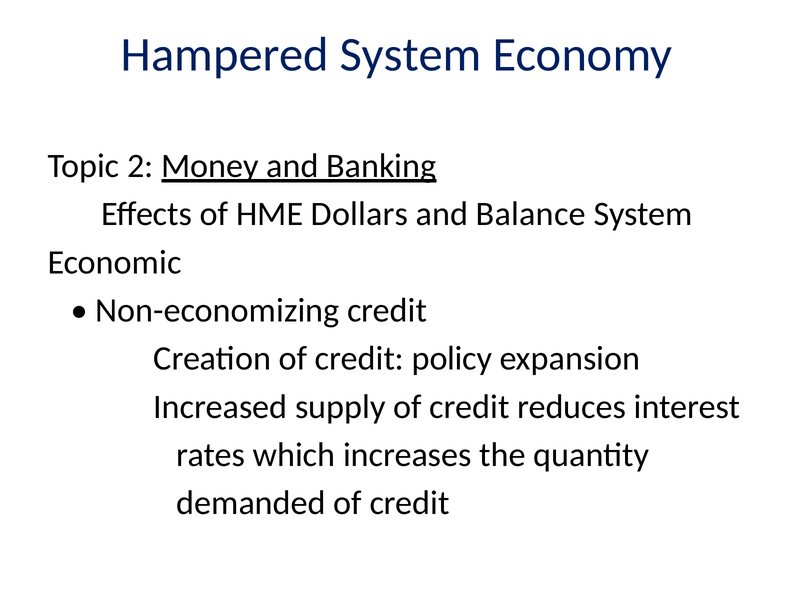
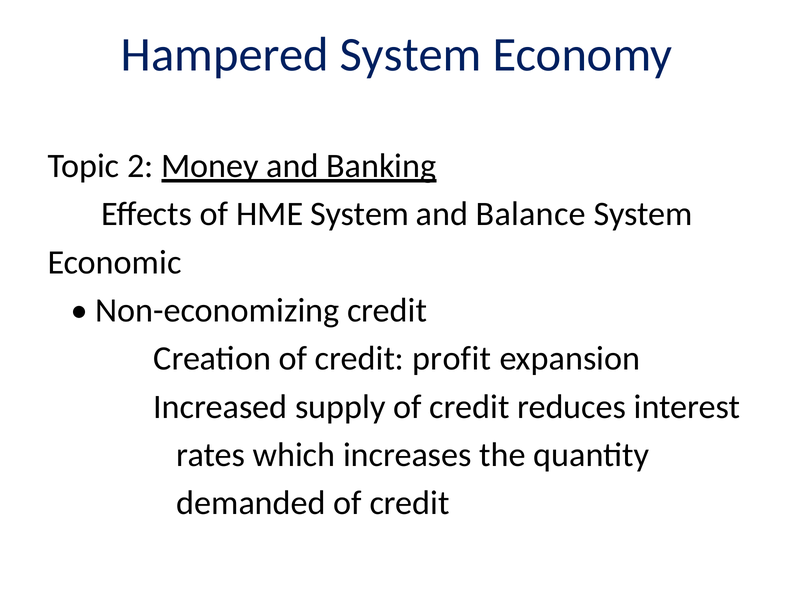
HME Dollars: Dollars -> System (360, 214)
policy: policy -> profit (452, 358)
